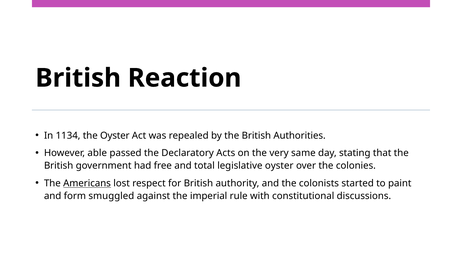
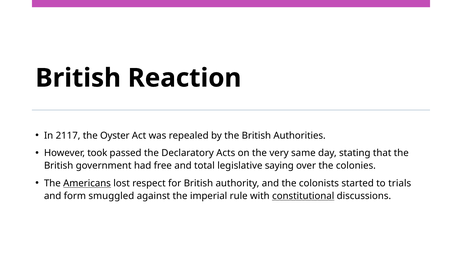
1134: 1134 -> 2117 (68, 135)
able: able -> took (97, 153)
legislative oyster: oyster -> saying (279, 166)
paint: paint -> trials (400, 183)
constitutional underline: none -> present (303, 196)
